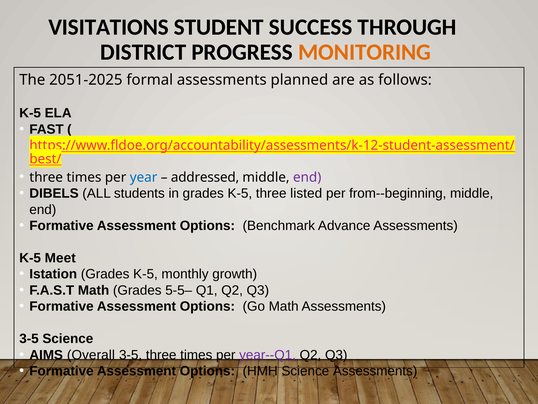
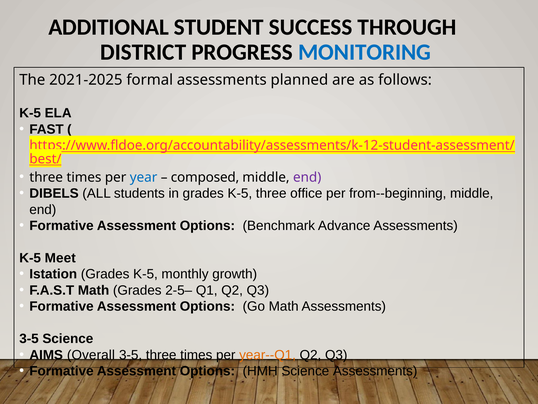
VISITATIONS: VISITATIONS -> ADDITIONAL (109, 27)
MONITORING colour: orange -> blue (365, 52)
2051-2025: 2051-2025 -> 2021-2025 (86, 80)
addressed: addressed -> composed (205, 177)
listed: listed -> office (306, 193)
5-5–: 5-5– -> 2-5– (179, 290)
year--Q1 colour: purple -> orange (268, 355)
